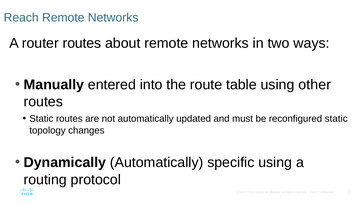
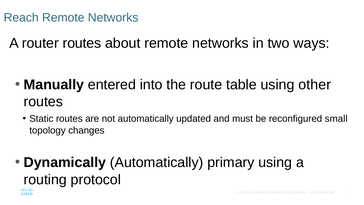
reconfigured static: static -> small (336, 119)
specific: specific -> primary (231, 162)
